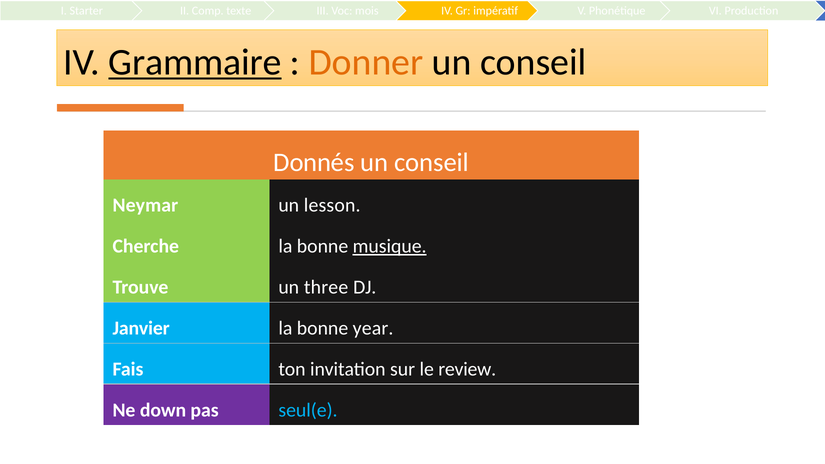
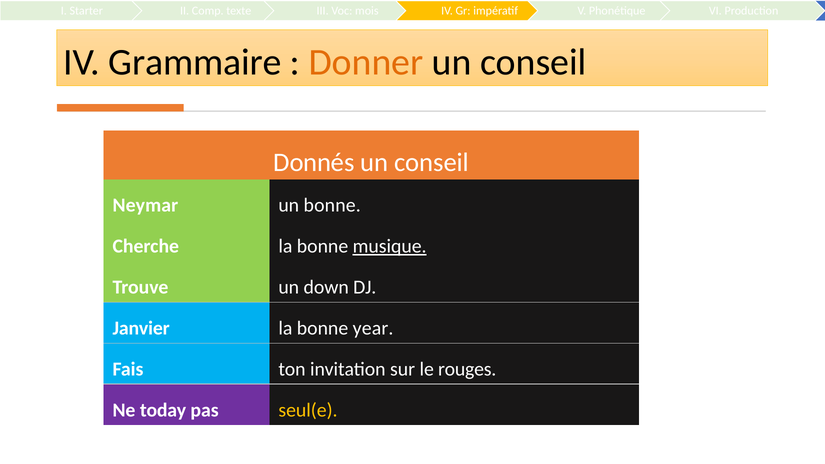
Grammaire underline: present -> none (195, 62)
un lesson: lesson -> bonne (332, 205)
three: three -> down (326, 287)
review: review -> rouges (467, 369)
down: down -> today (163, 410)
seul(e colour: light blue -> yellow (308, 410)
